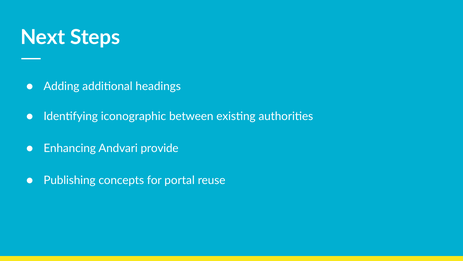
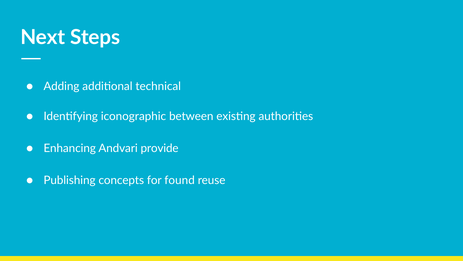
headings: headings -> technical (158, 86)
portal: portal -> found (180, 180)
